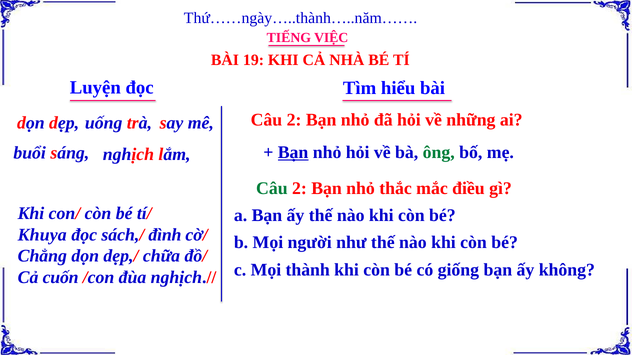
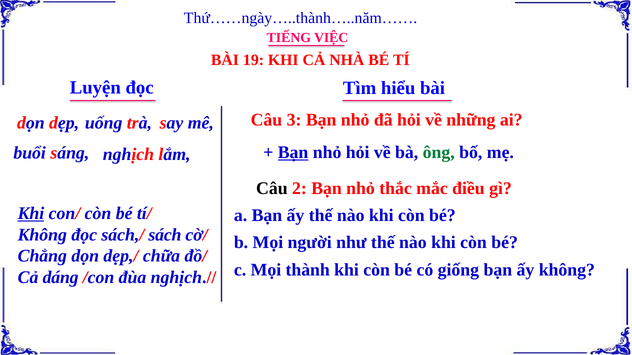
2: 2 -> 3 (294, 120)
Câu colour: green -> black (272, 188)
Khi underline: none -> present (31, 213)
Khuya: Khuya -> Không (42, 235)
đình: đình -> sách (165, 235)
cuốn: cuốn -> dáng (61, 277)
